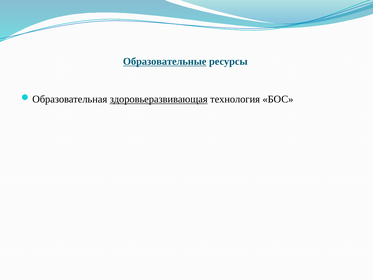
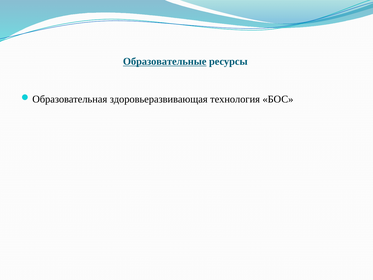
здоровьеразвивающая underline: present -> none (159, 99)
